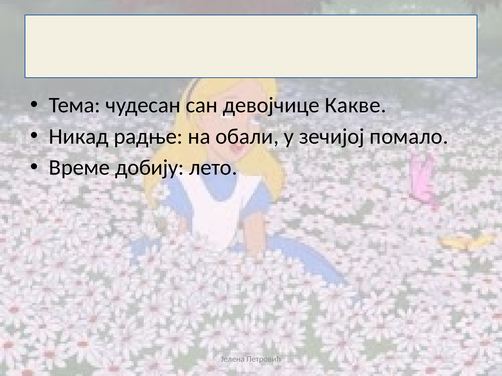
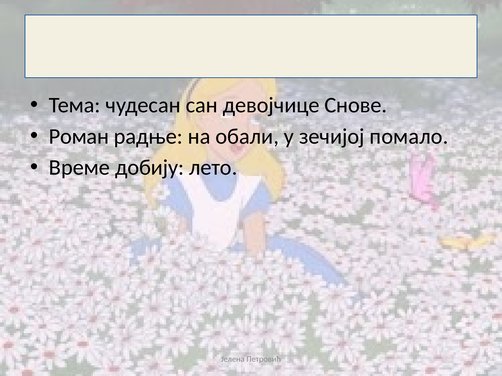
Какве: Какве -> Снове (356, 105)
Никад: Никад -> Роман (79, 137)
